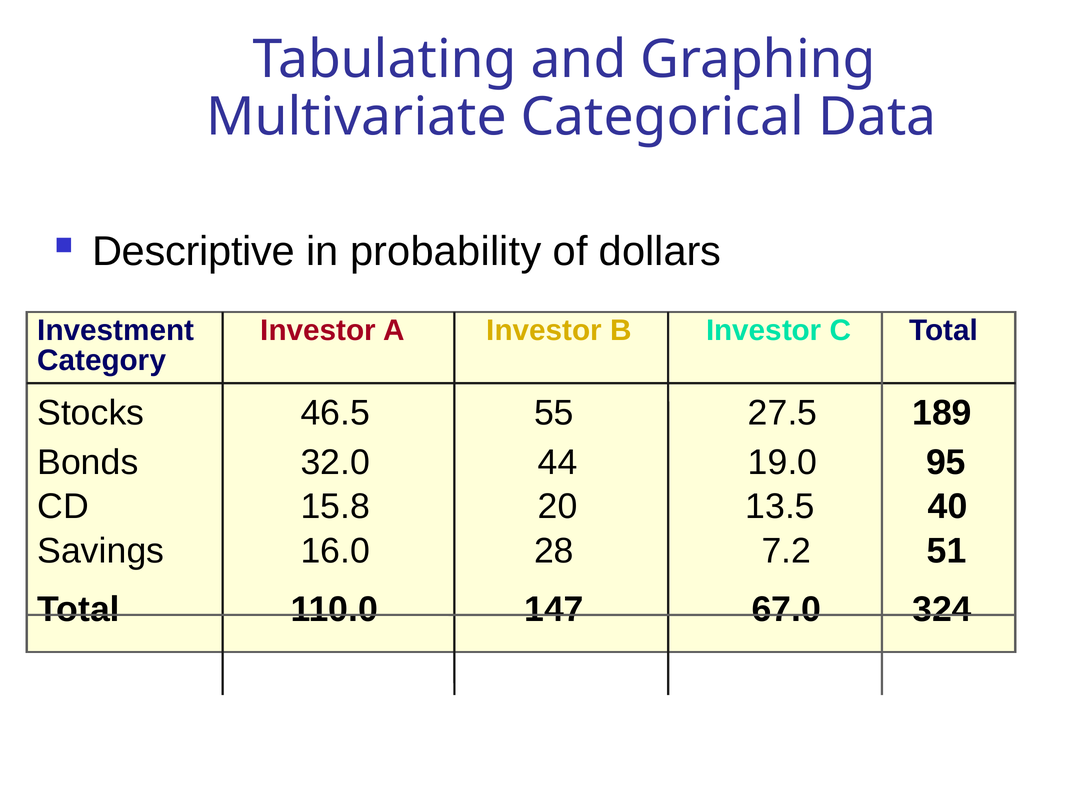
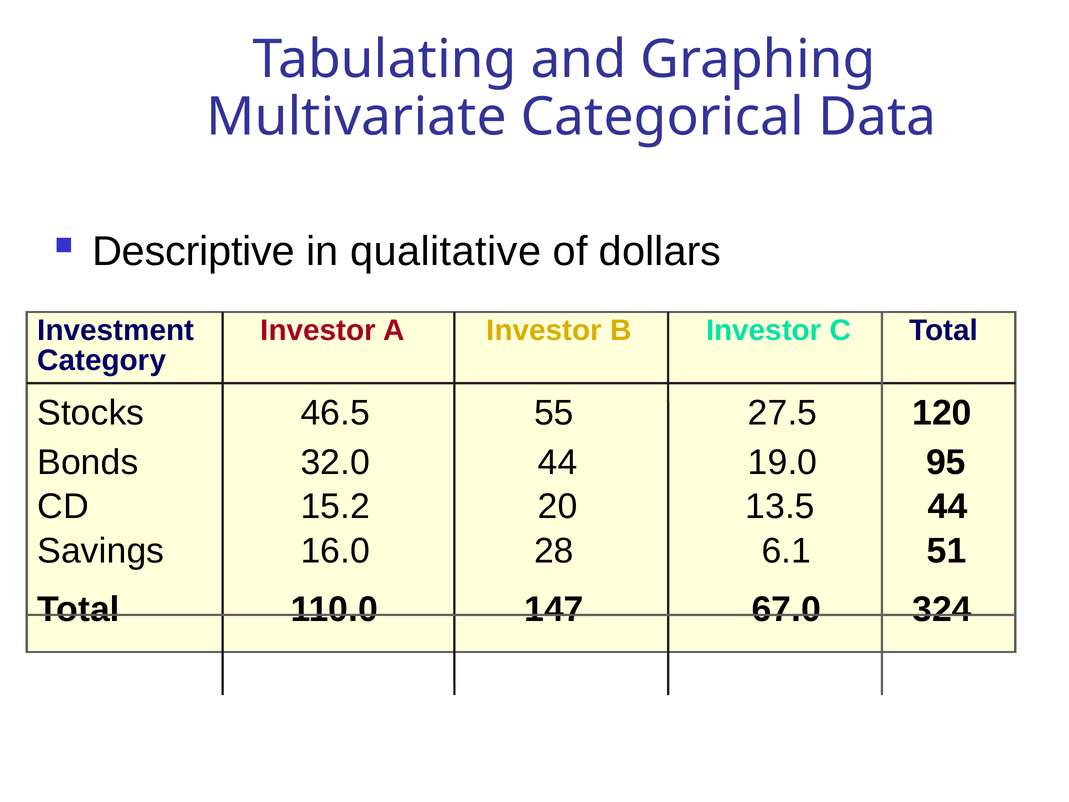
probability: probability -> qualitative (446, 251)
189: 189 -> 120 (942, 413)
15.8: 15.8 -> 15.2 (335, 506)
13.5 40: 40 -> 44 (948, 506)
7.2: 7.2 -> 6.1 (786, 551)
